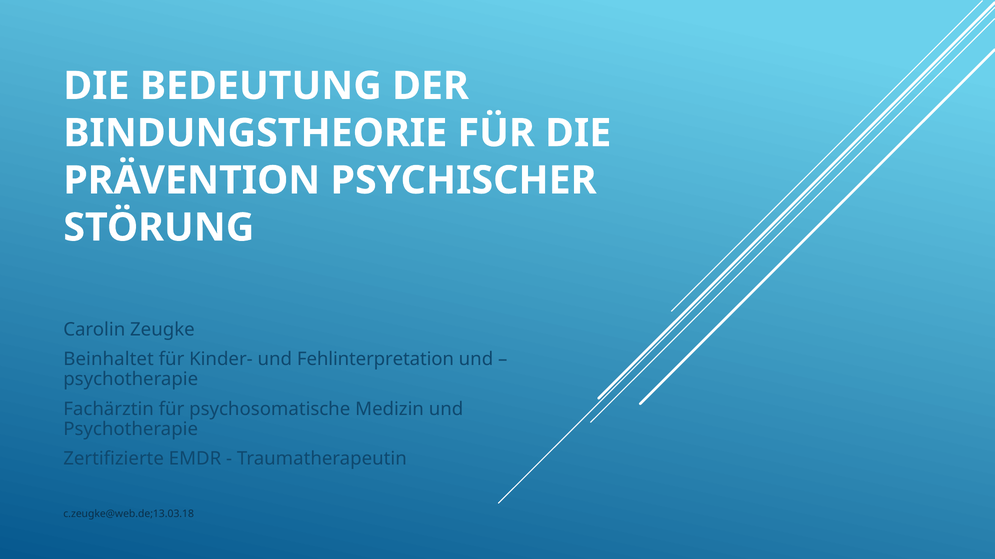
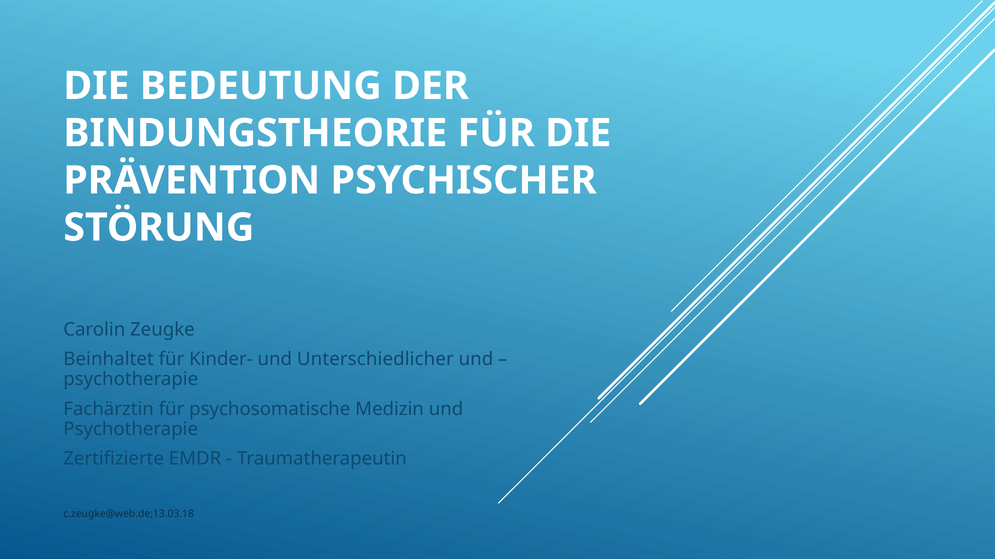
Fehlinterpretation: Fehlinterpretation -> Unterschiedlicher (375, 360)
